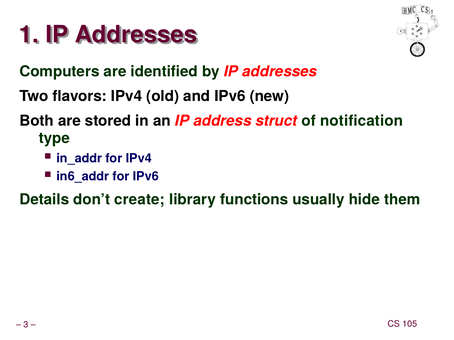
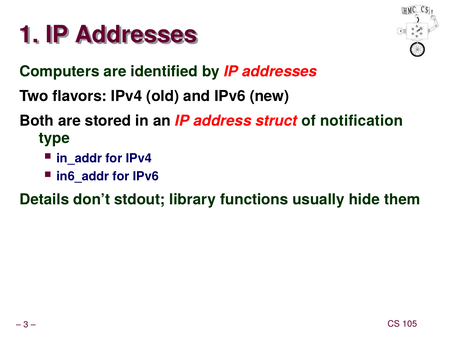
create: create -> stdout (140, 200)
